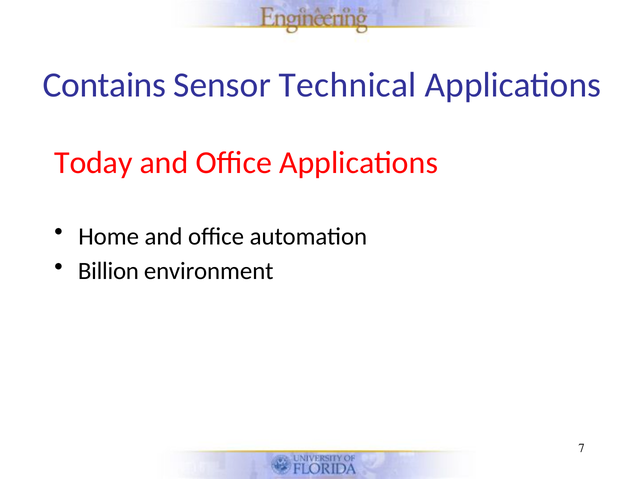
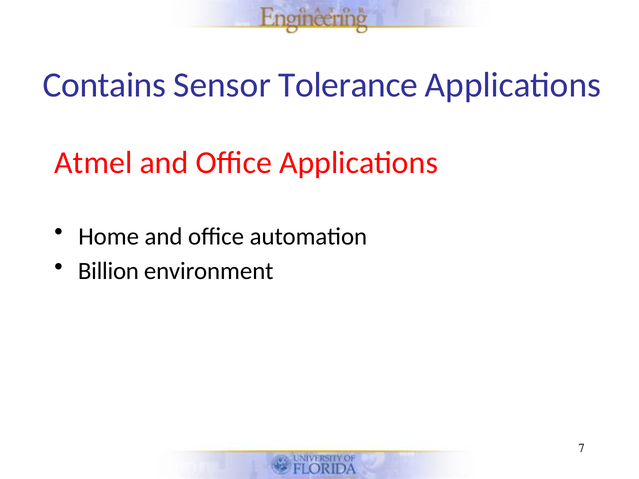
Technical: Technical -> Tolerance (348, 85)
Today: Today -> Atmel (93, 163)
